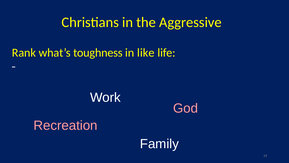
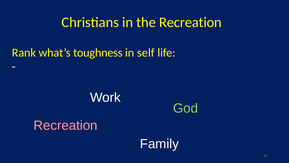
the Aggressive: Aggressive -> Recreation (190, 22)
like: like -> self (146, 52)
God colour: pink -> light green (186, 108)
